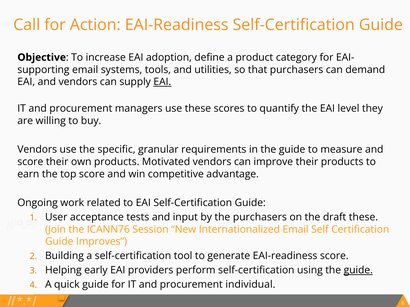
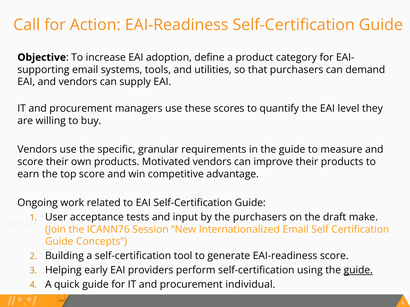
EAI underline: present -> none (162, 82)
draft these: these -> make (363, 217)
Improves: Improves -> Concepts (102, 242)
